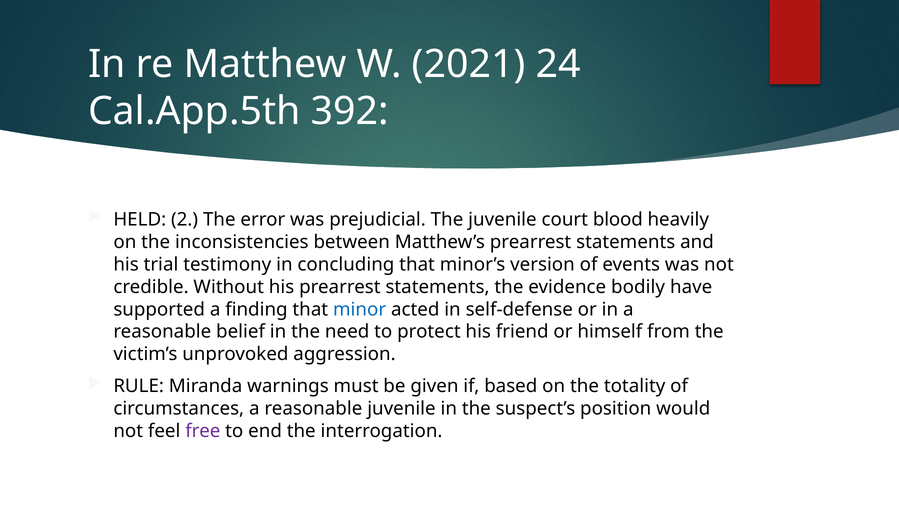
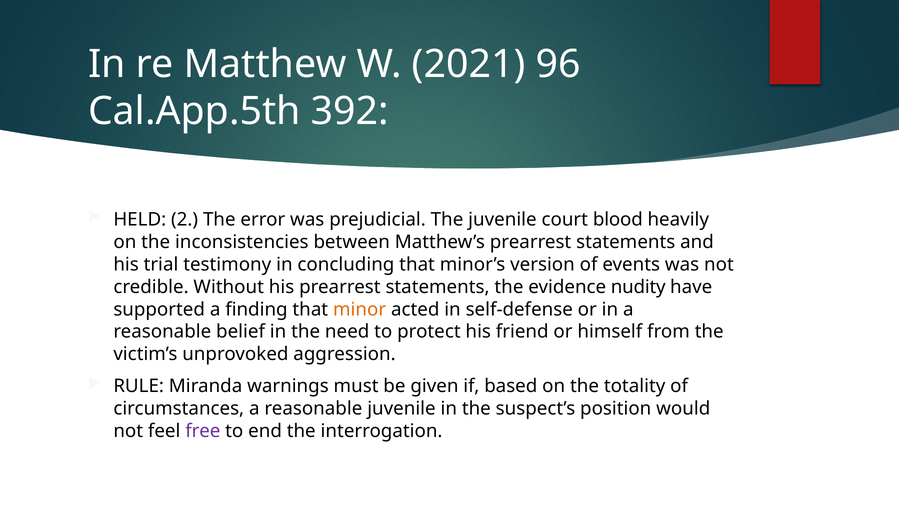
24: 24 -> 96 (558, 64)
bodily: bodily -> nudity (638, 287)
minor colour: blue -> orange (360, 310)
